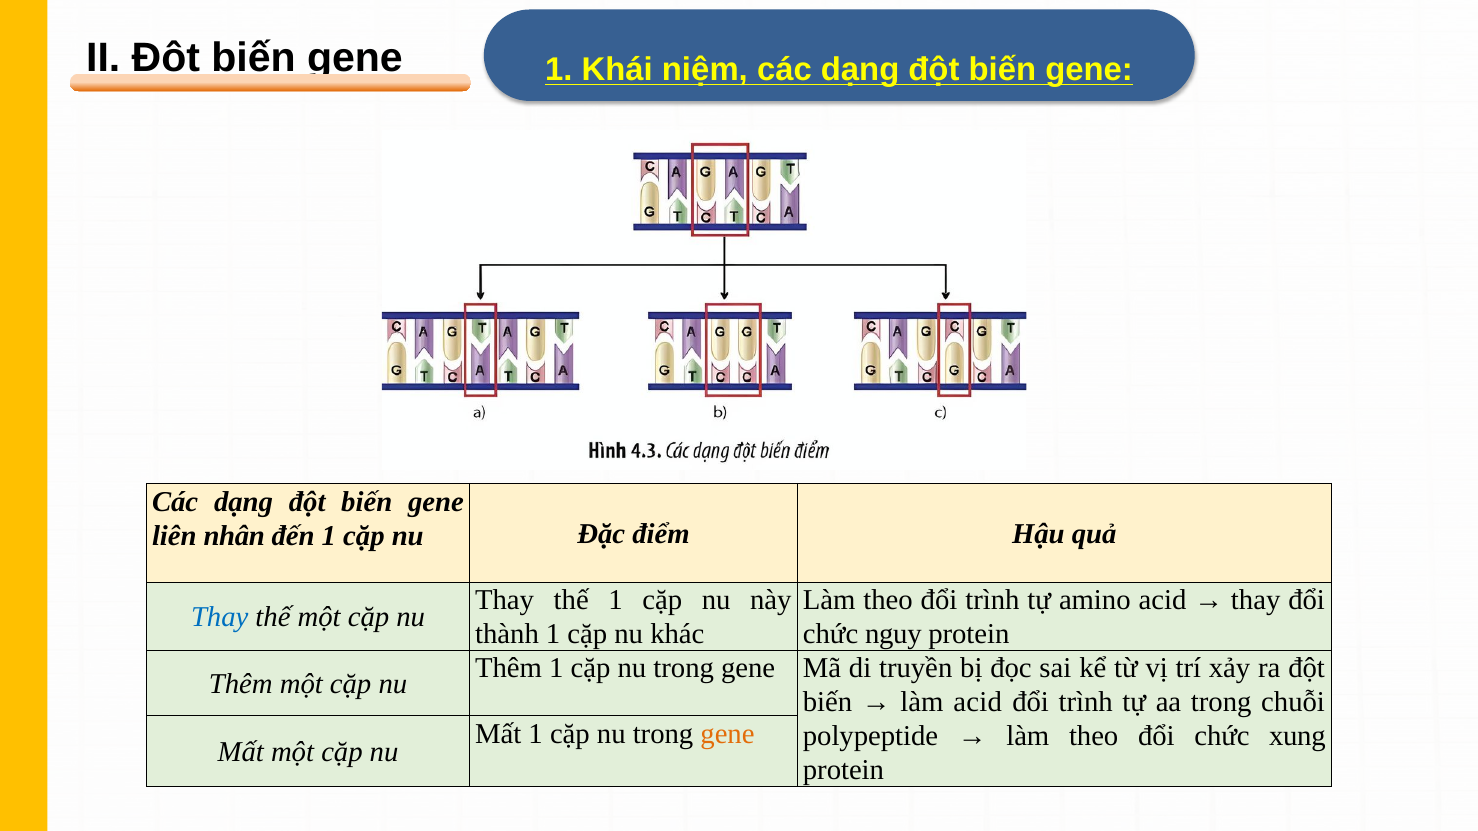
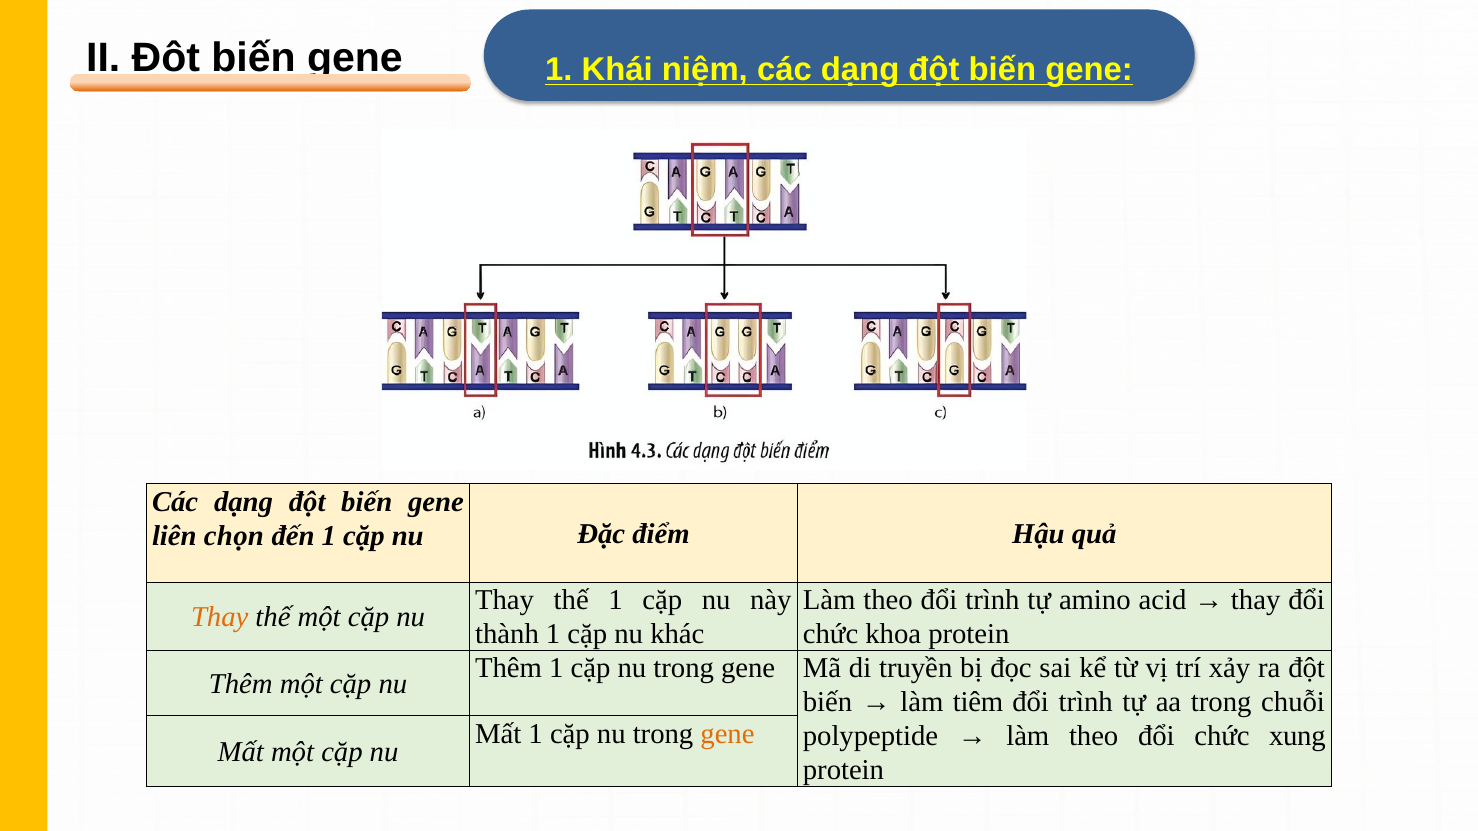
nhân: nhân -> chọn (234, 536)
Thay colour: blue -> orange (220, 618)
nguy: nguy -> khoa (893, 635)
làm acid: acid -> tiêm (978, 703)
